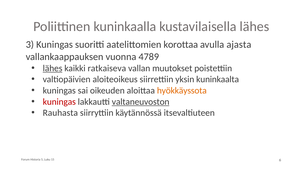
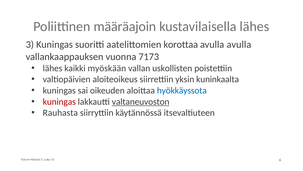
kuninkaalla: kuninkaalla -> määräajoin (125, 27)
avulla ajasta: ajasta -> avulla (239, 44)
4789: 4789 -> 7173 (149, 56)
lähes underline: present -> none (53, 68)
ratkaiseva: ratkaiseva -> myöskään (107, 68)
muutokset: muutokset -> uskollisten (172, 68)
hyökkäyssota colour: orange -> blue (182, 90)
